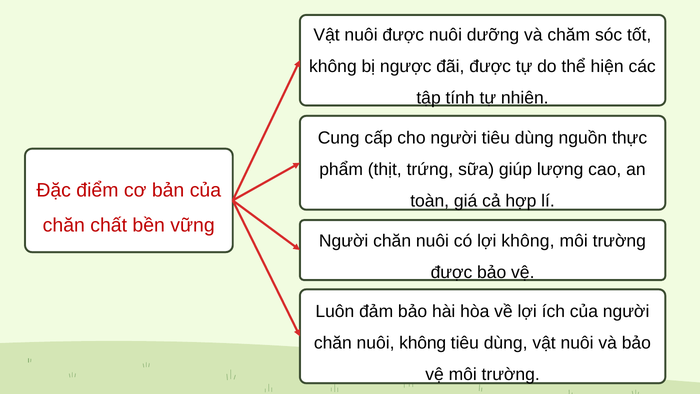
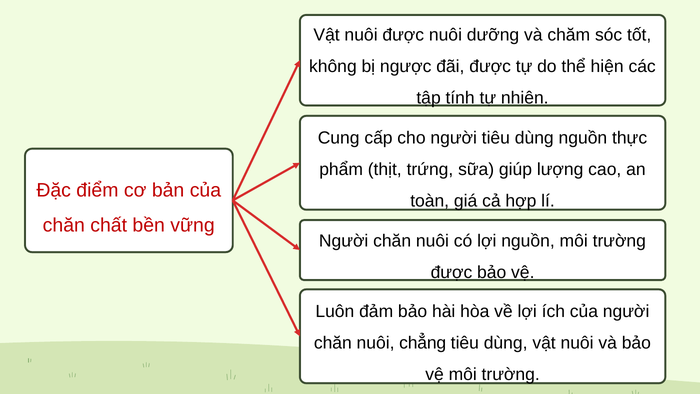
lợi không: không -> nguồn (528, 241)
nuôi không: không -> chẳng (423, 343)
